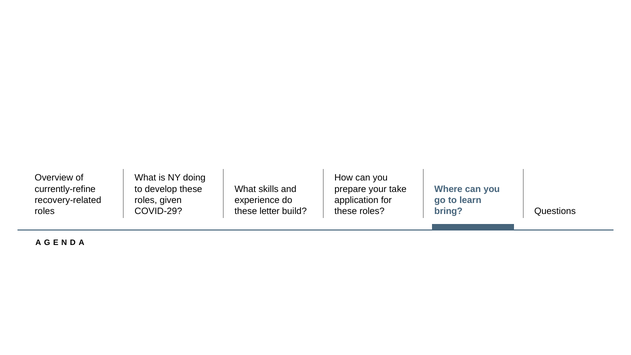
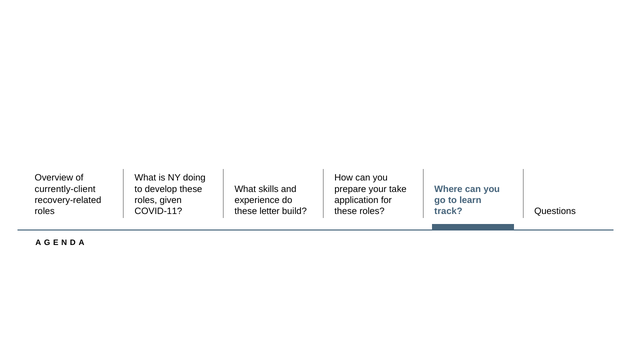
currently-refine: currently-refine -> currently-client (65, 189)
COVID-29: COVID-29 -> COVID-11 (158, 211)
bring: bring -> track (448, 211)
